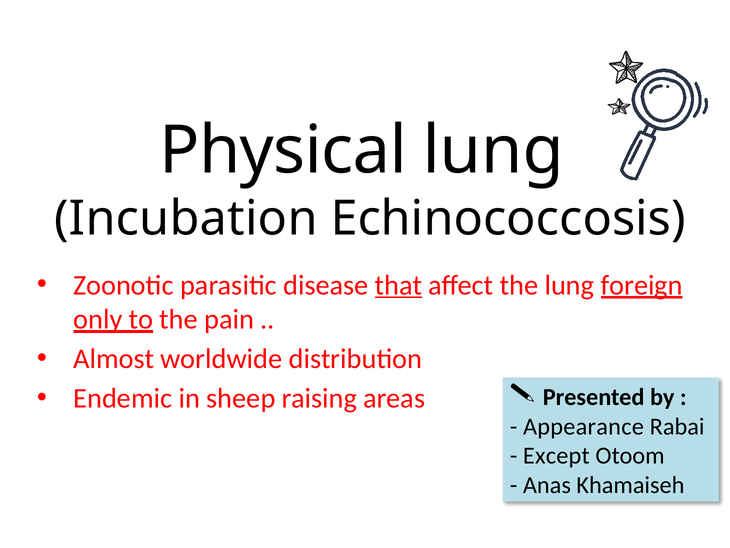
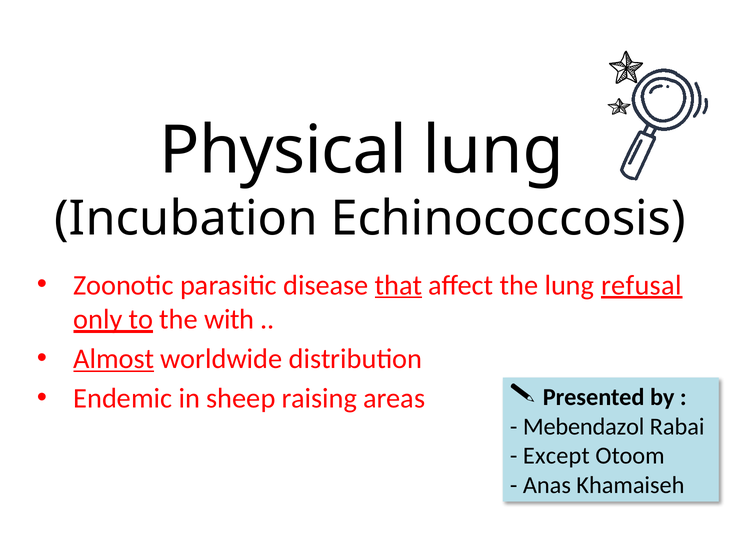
foreign: foreign -> refusal (641, 285)
pain: pain -> with (229, 319)
Almost underline: none -> present (114, 359)
Appearance: Appearance -> Mebendazol (584, 426)
